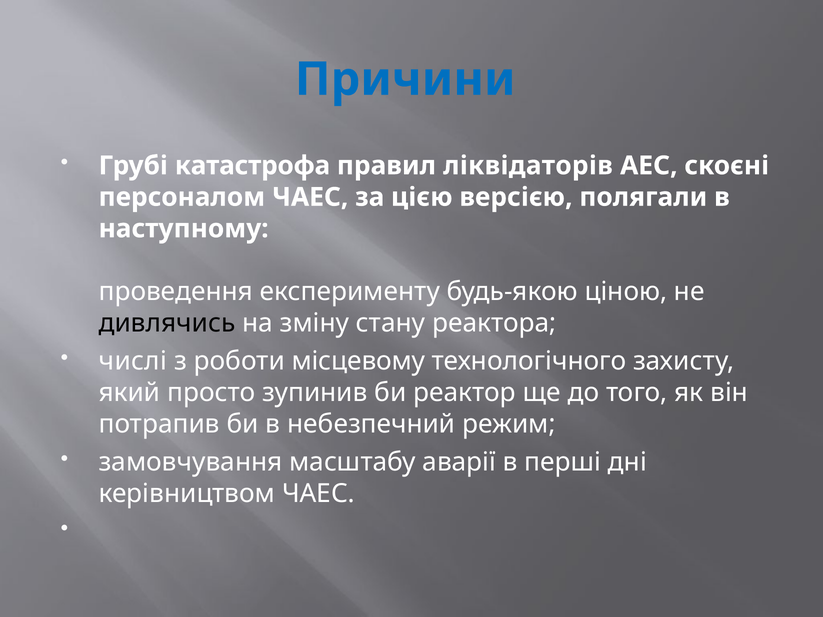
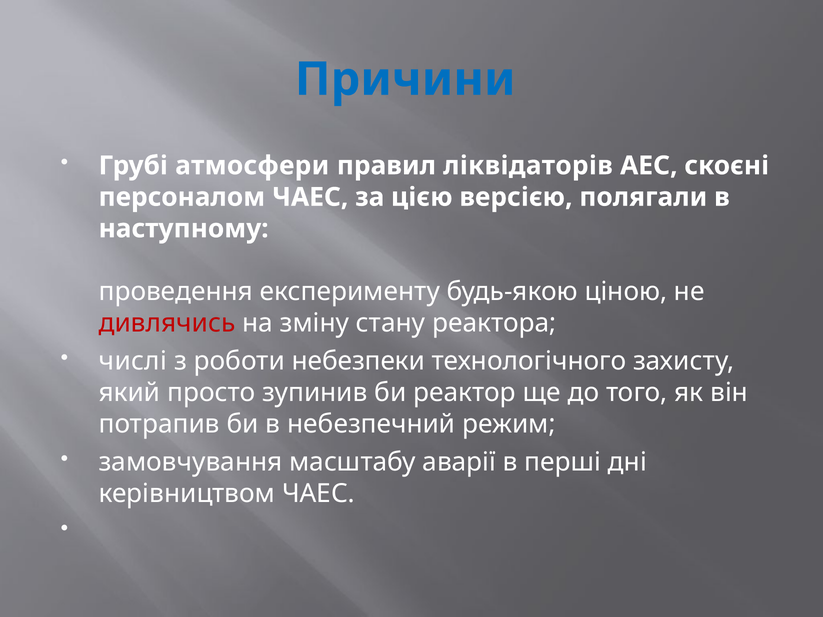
катастрофа: катастрофа -> атмосфери (252, 166)
дивлячись colour: black -> red (167, 323)
місцевому: місцевому -> небезпеки (358, 361)
